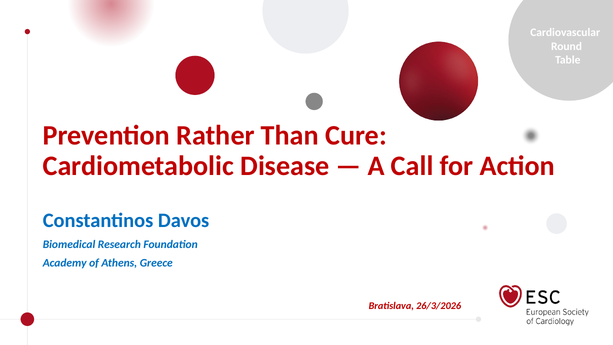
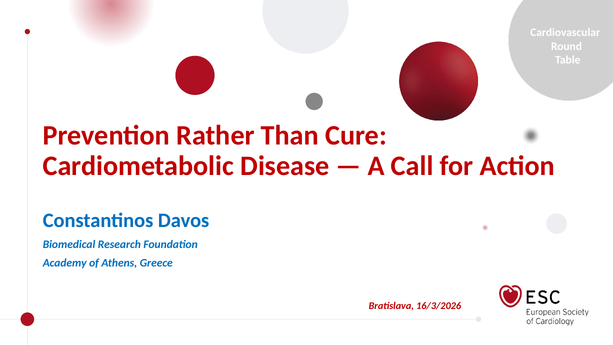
26/3/2026: 26/3/2026 -> 16/3/2026 (439, 306)
